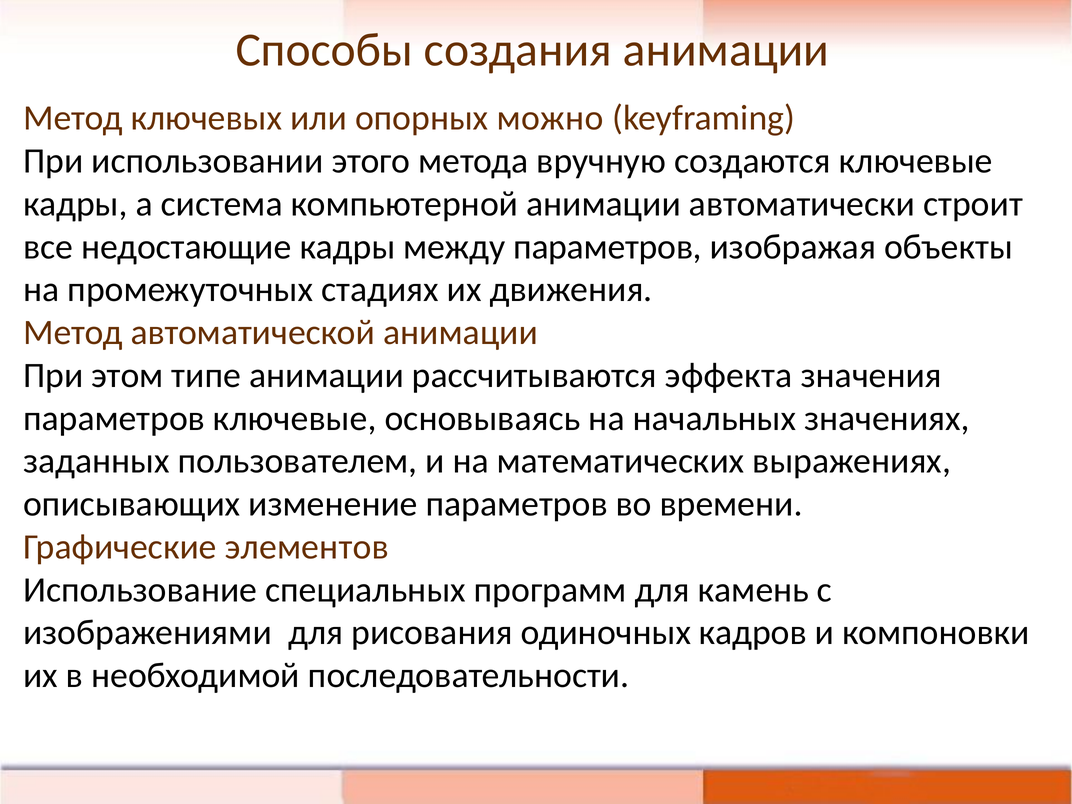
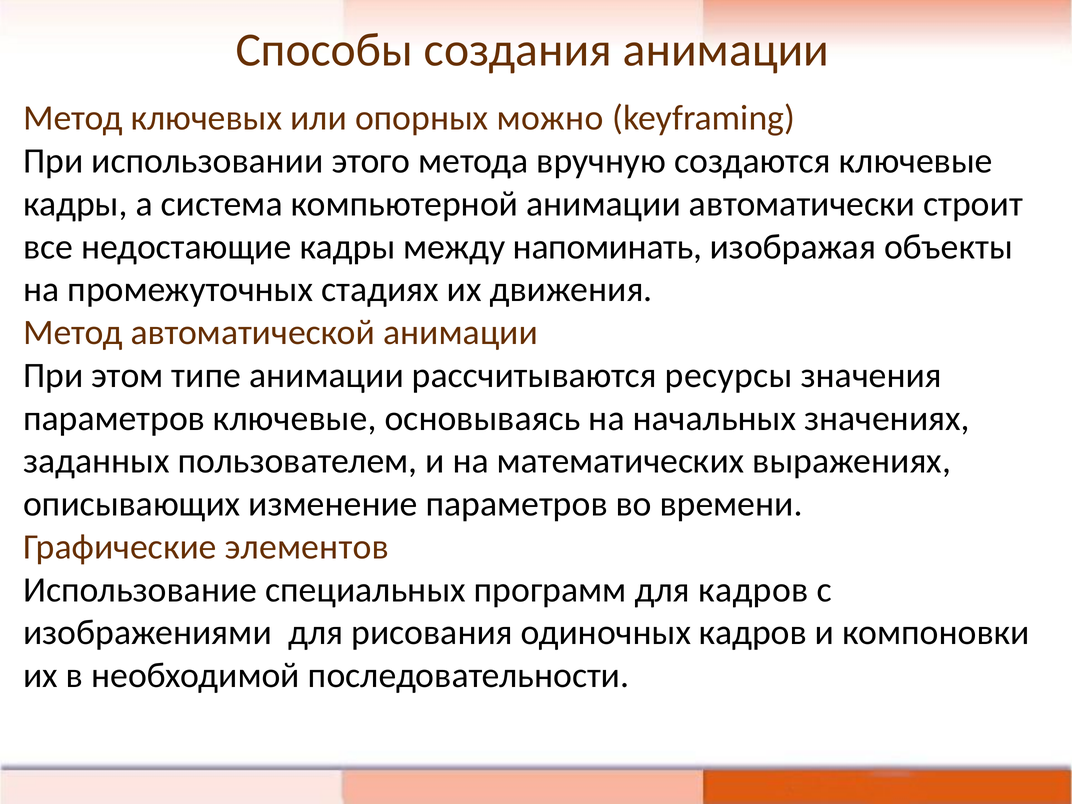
между параметров: параметров -> напоминать (608, 247)
эффекта: эффекта -> ресурсы (729, 375)
для камень: камень -> кадров (753, 590)
